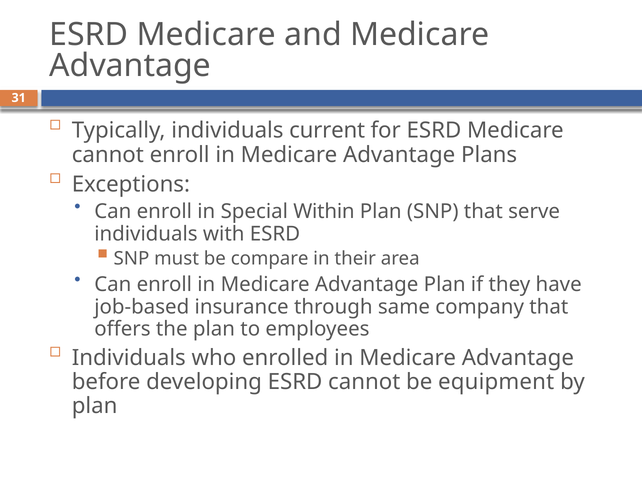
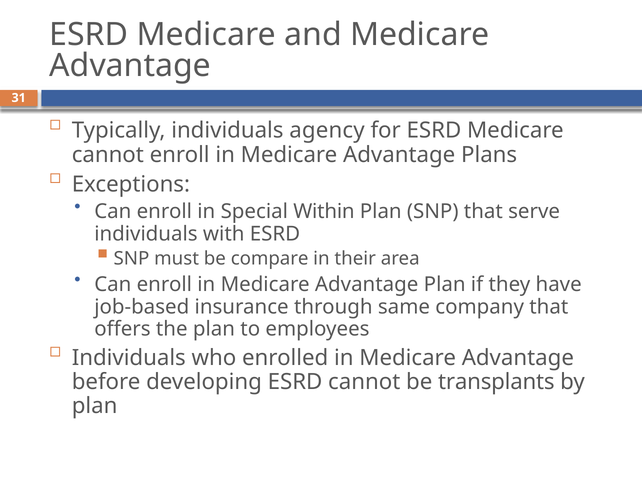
current: current -> agency (327, 130)
equipment: equipment -> transplants (496, 382)
